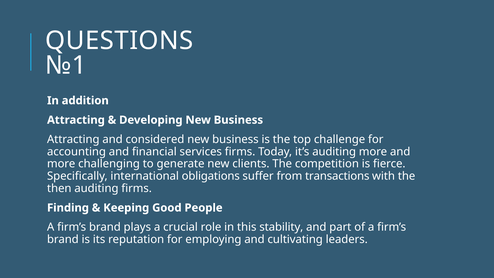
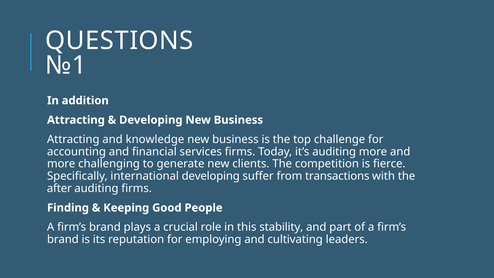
considered: considered -> knowledge (155, 139)
international obligations: obligations -> developing (211, 176)
then: then -> after (59, 188)
